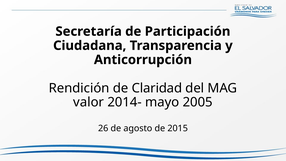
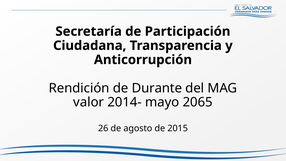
Claridad: Claridad -> Durante (157, 88)
2005: 2005 -> 2065 (198, 102)
